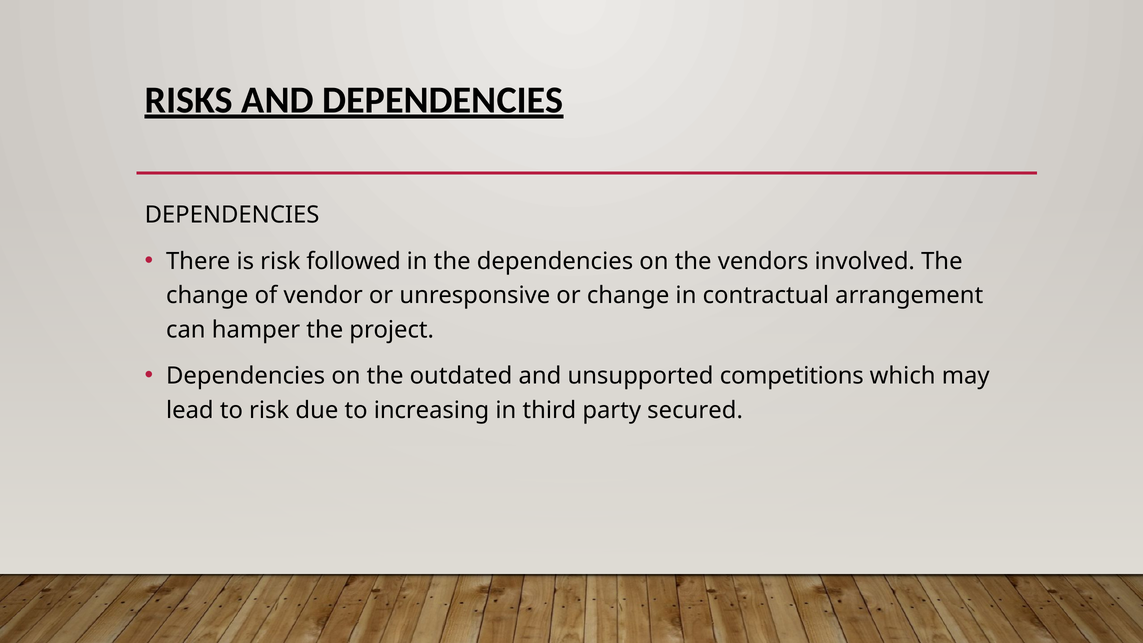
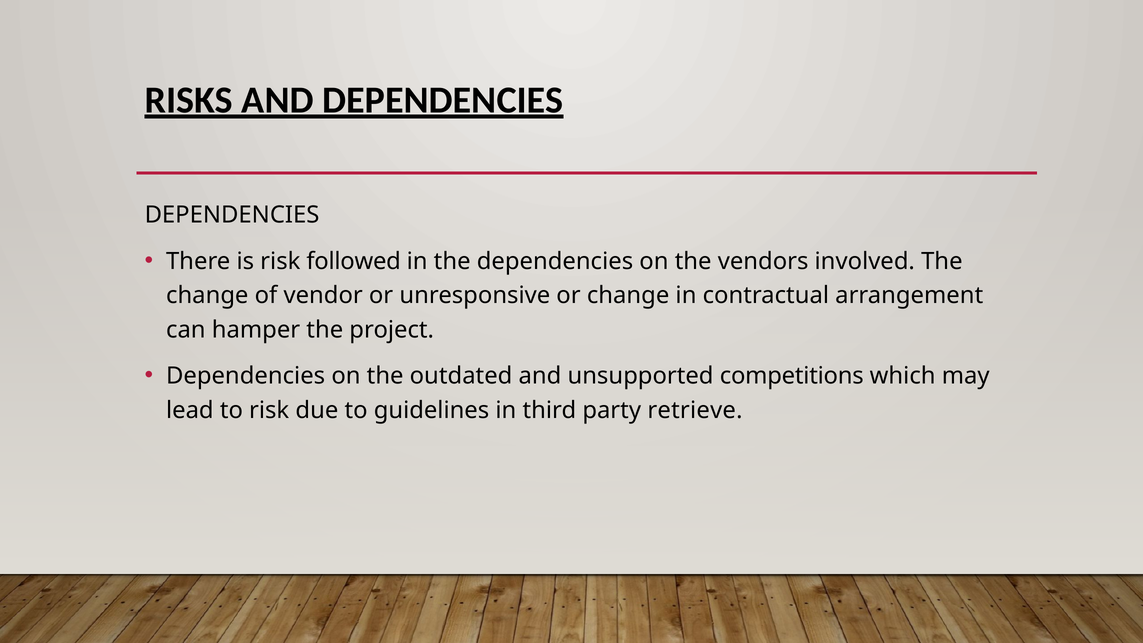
increasing: increasing -> guidelines (432, 410)
secured: secured -> retrieve (695, 410)
